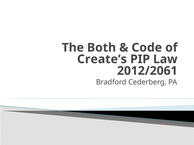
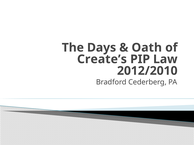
Both: Both -> Days (102, 48)
Code: Code -> Oath (147, 48)
2012/2061: 2012/2061 -> 2012/2010 (147, 71)
